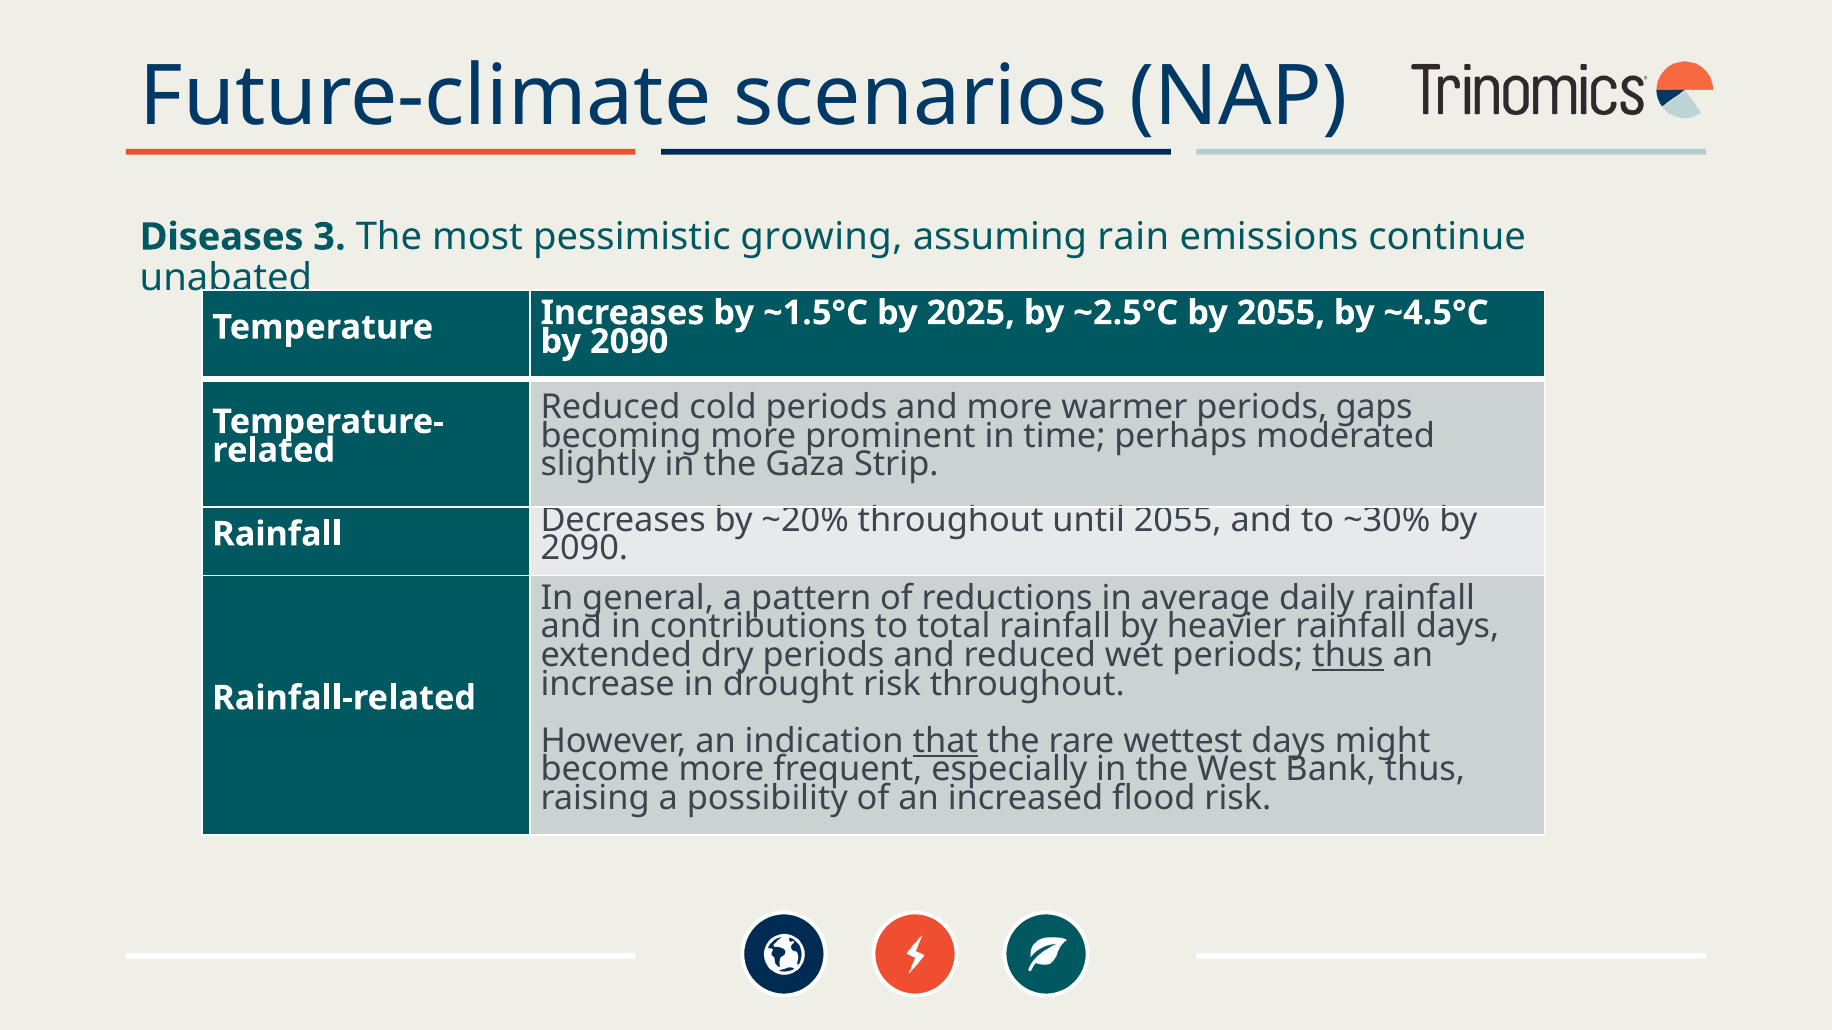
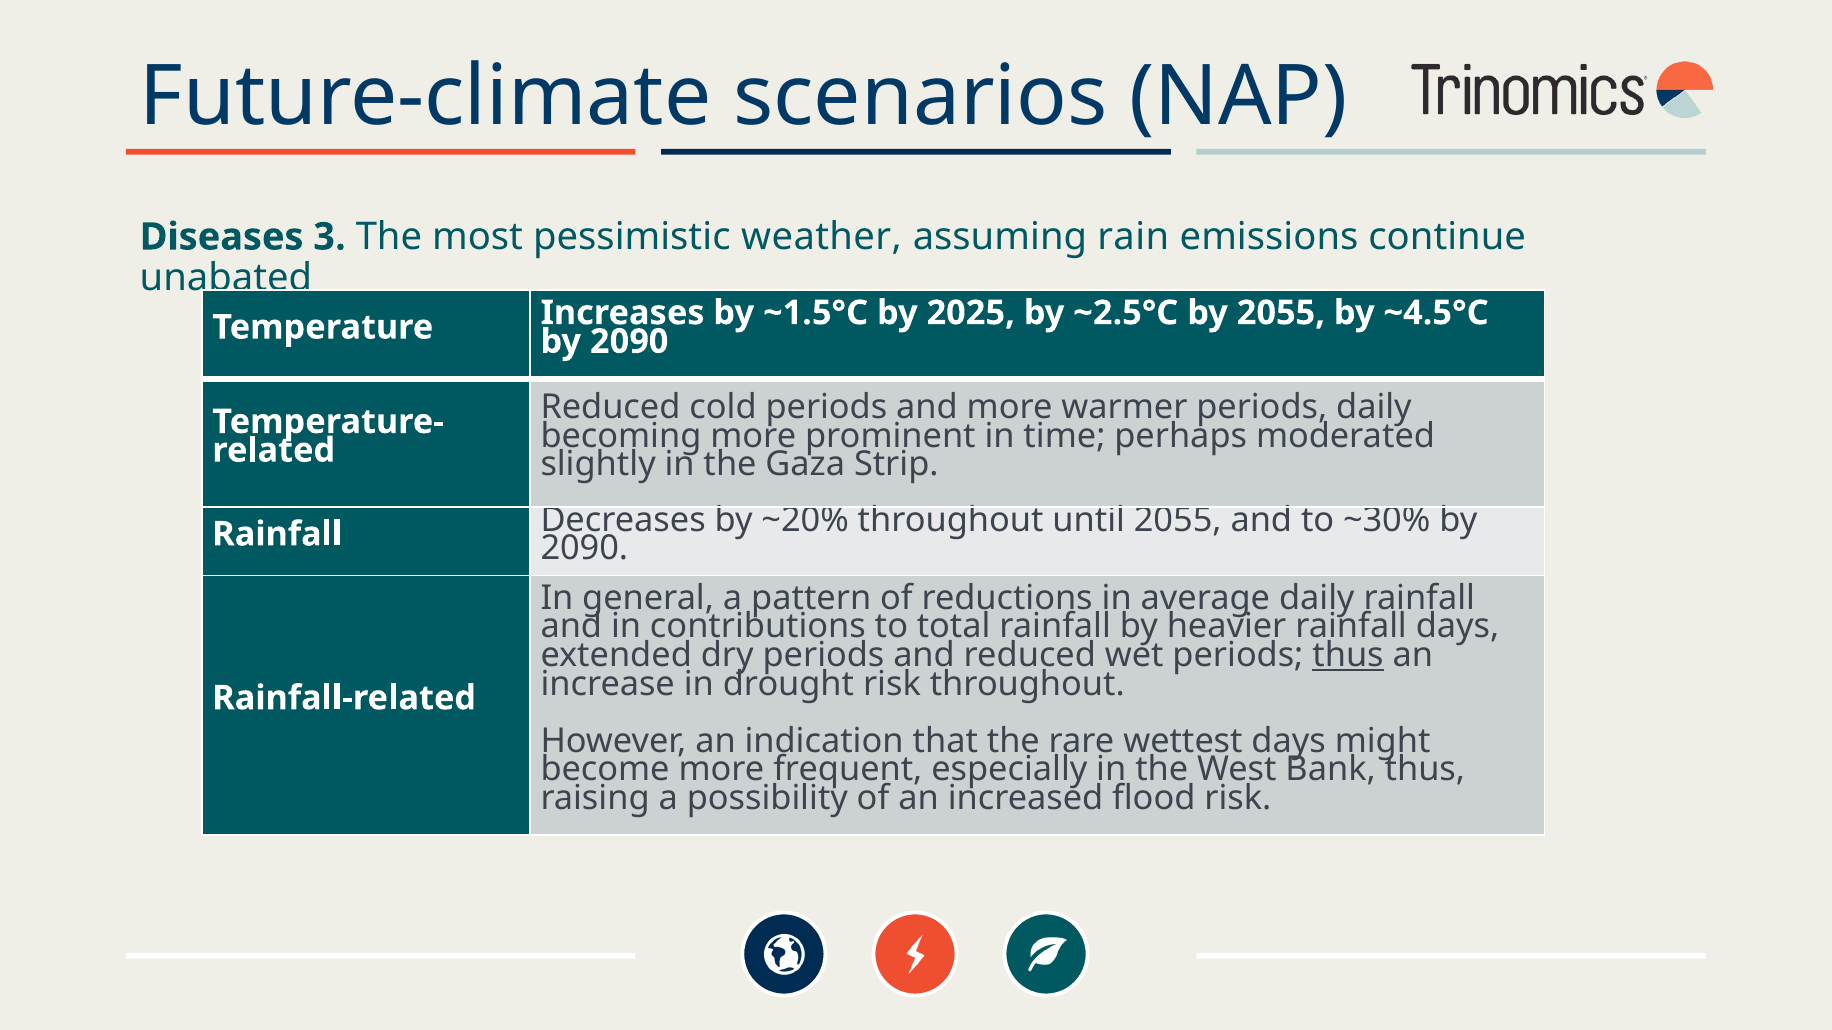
growing: growing -> weather (821, 237)
periods gaps: gaps -> daily (1374, 408)
that underline: present -> none (945, 741)
